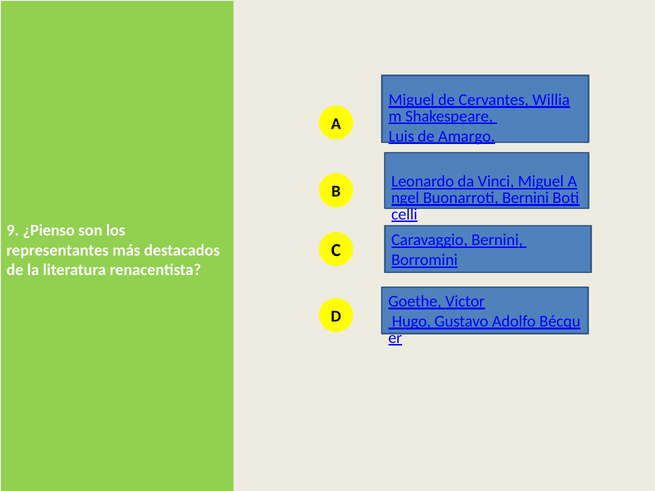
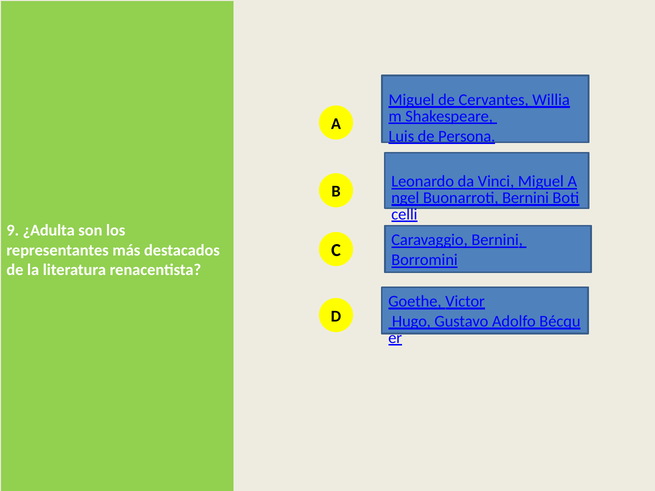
Amargo: Amargo -> Persona (467, 136)
¿Pienso: ¿Pienso -> ¿Adulta (49, 231)
